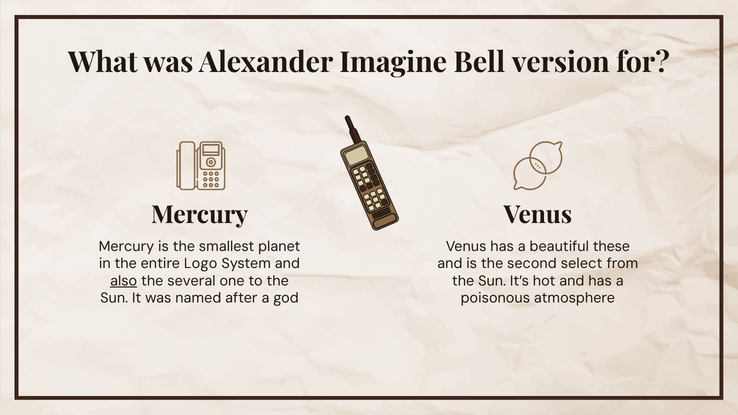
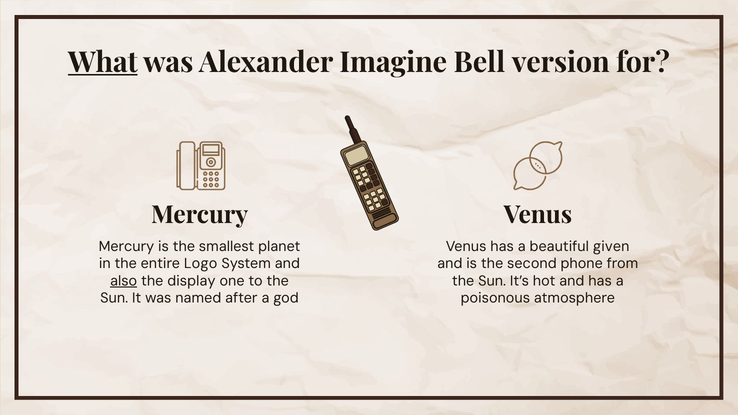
What underline: none -> present (103, 63)
these: these -> given (611, 247)
select: select -> phone (582, 264)
several: several -> display (191, 281)
